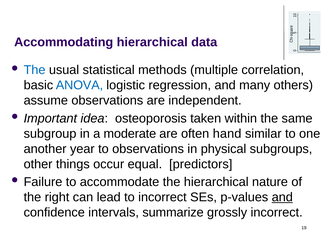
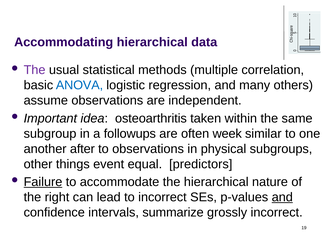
The colour: blue -> purple (35, 70)
osteoporosis: osteoporosis -> osteoarthritis (151, 118)
moderate: moderate -> followups (130, 133)
hand: hand -> week (227, 133)
year: year -> after (82, 149)
occur: occur -> event (109, 164)
Failure underline: none -> present (43, 182)
